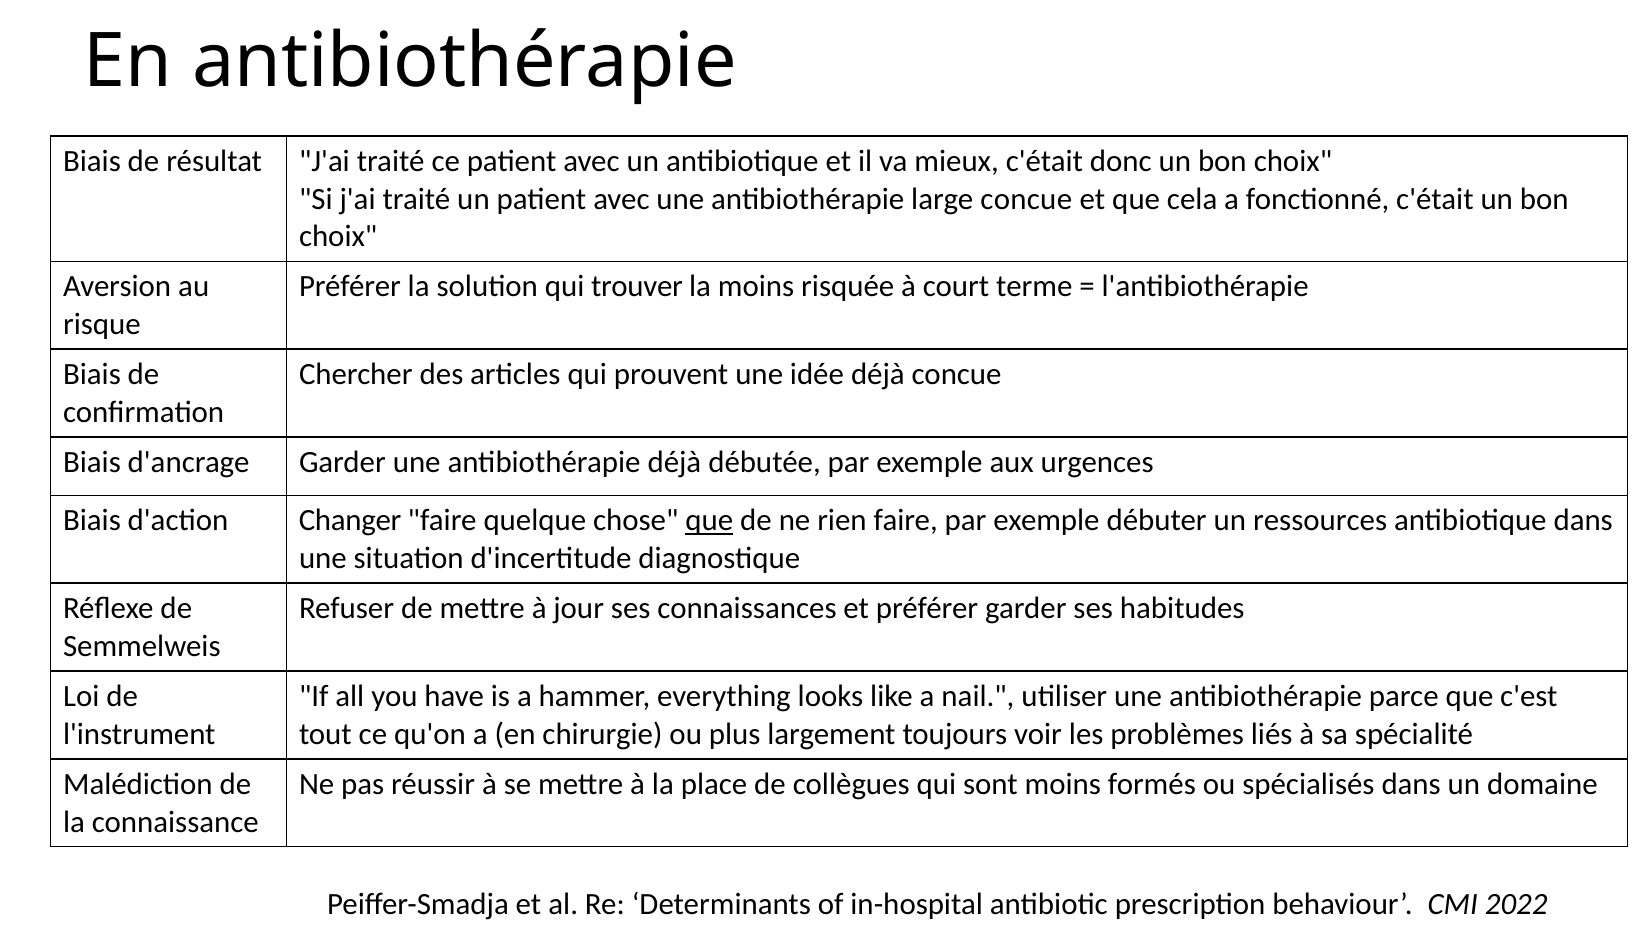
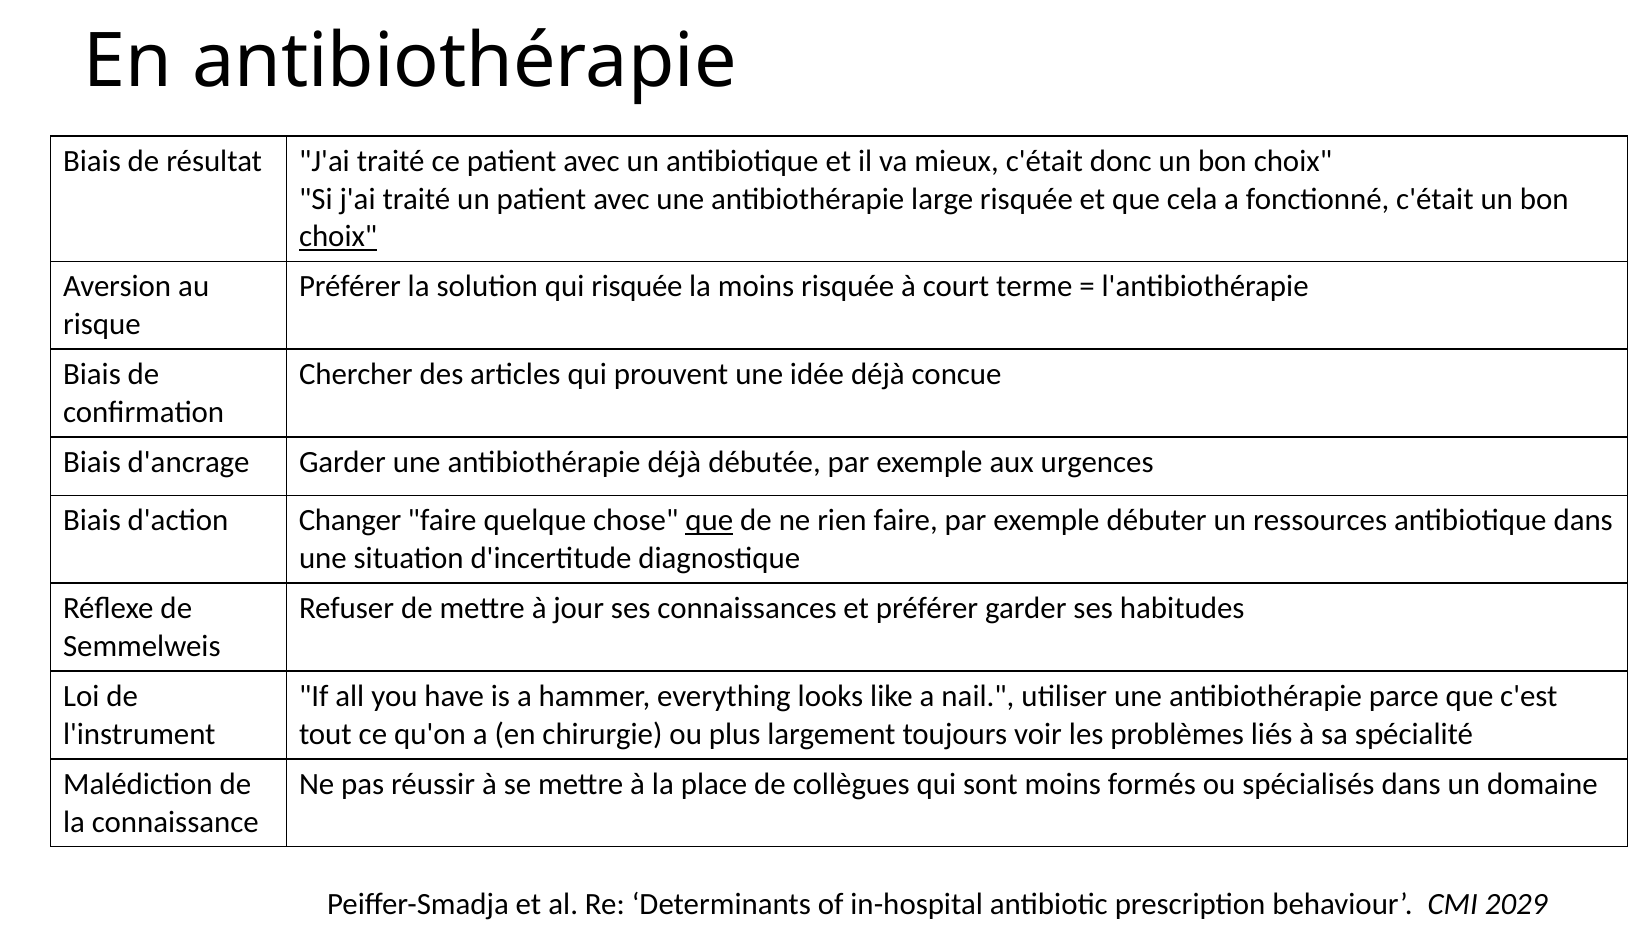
large concue: concue -> risquée (1026, 199)
choix underline: none -> present (338, 237)
qui trouver: trouver -> risquée (637, 287)
2022: 2022 -> 2029 (1516, 904)
